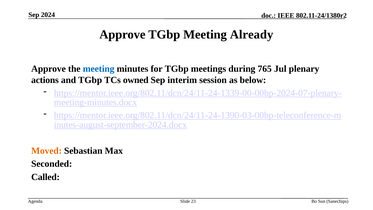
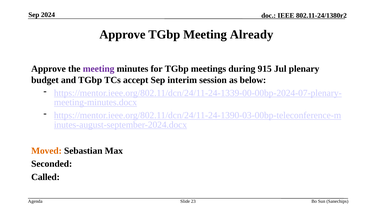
meeting colour: blue -> purple (99, 69)
765: 765 -> 915 (265, 69)
actions: actions -> budget (45, 80)
owned: owned -> accept (136, 80)
